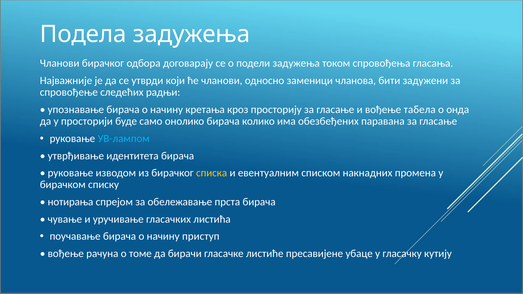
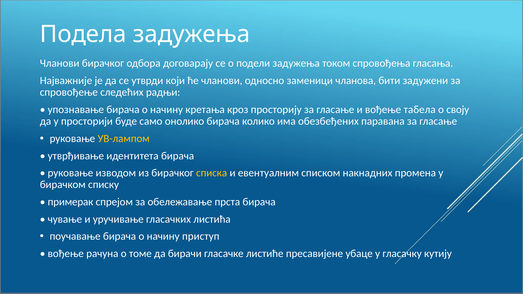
онда: онда -> своју (458, 110)
УВ-лампом colour: light blue -> yellow (124, 139)
нотирања: нотирања -> примерак (70, 202)
